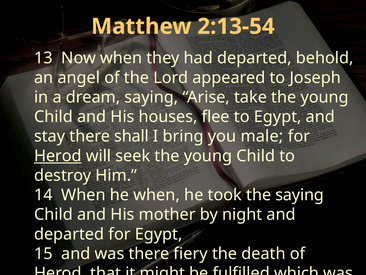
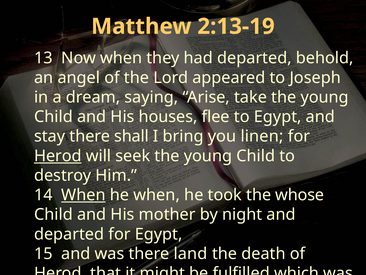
2:13-54: 2:13-54 -> 2:13-19 (236, 26)
male: male -> linen (262, 136)
When underline: none -> present (83, 195)
the saying: saying -> whose (300, 195)
fiery: fiery -> land (191, 253)
